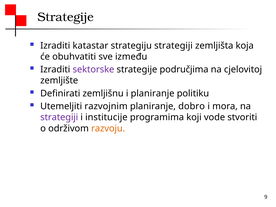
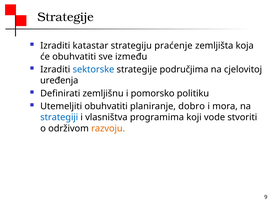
strategiju strategiji: strategiji -> praćenje (173, 46)
sektorske colour: purple -> blue (93, 69)
zemljište: zemljište -> uređenja (59, 81)
i planiranje: planiranje -> pomorsko (153, 93)
Utemeljiti razvojnim: razvojnim -> obuhvatiti (106, 106)
strategiji colour: purple -> blue (59, 117)
institucije: institucije -> vlasništva (106, 117)
